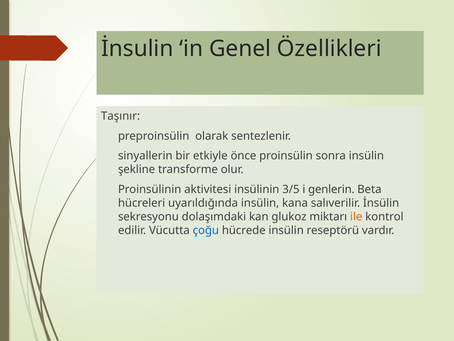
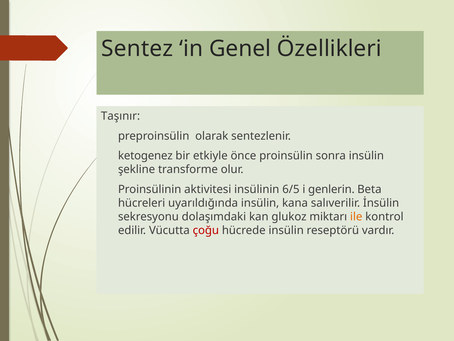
İnsulin: İnsulin -> Sentez (137, 48)
sinyallerin: sinyallerin -> ketogenez (145, 156)
3/5: 3/5 -> 6/5 (291, 189)
çoğu colour: blue -> red (206, 230)
